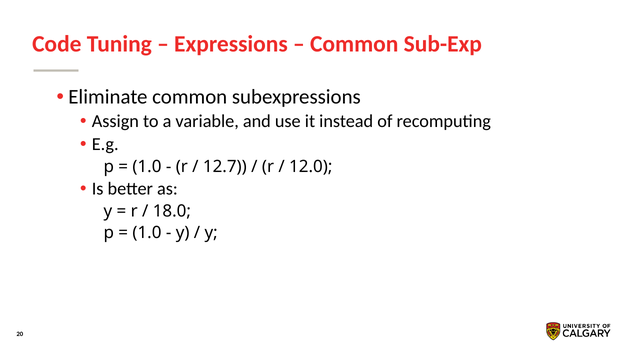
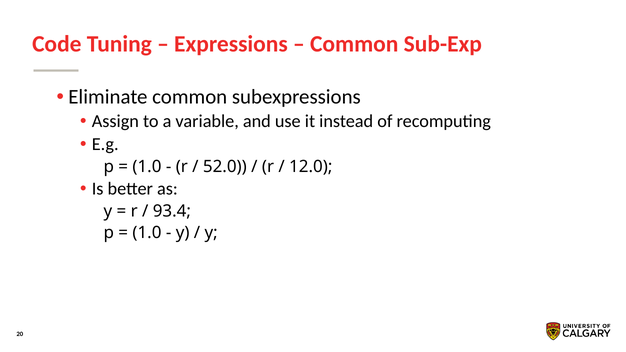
12.7: 12.7 -> 52.0 (225, 167)
18.0: 18.0 -> 93.4 (172, 211)
